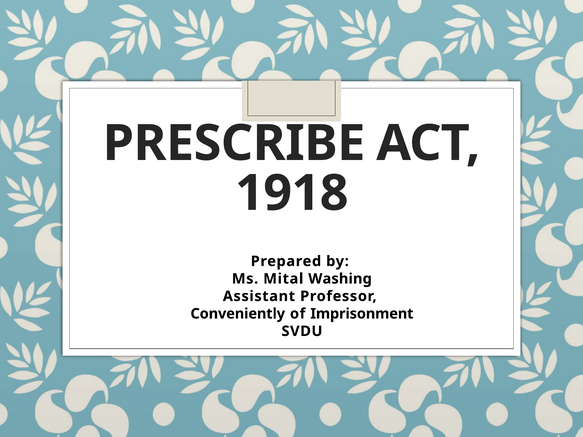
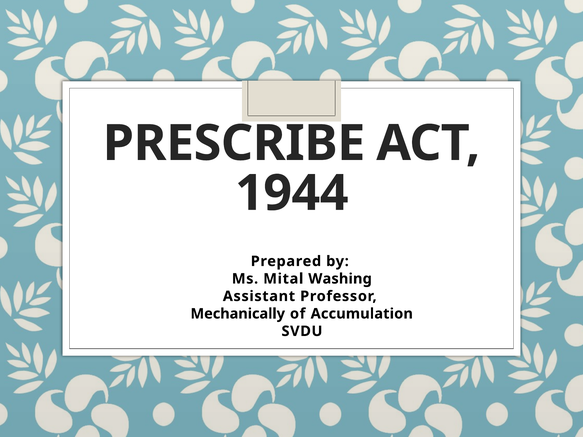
1918: 1918 -> 1944 (292, 193)
Conveniently: Conveniently -> Mechanically (238, 314)
Imprisonment: Imprisonment -> Accumulation (362, 314)
